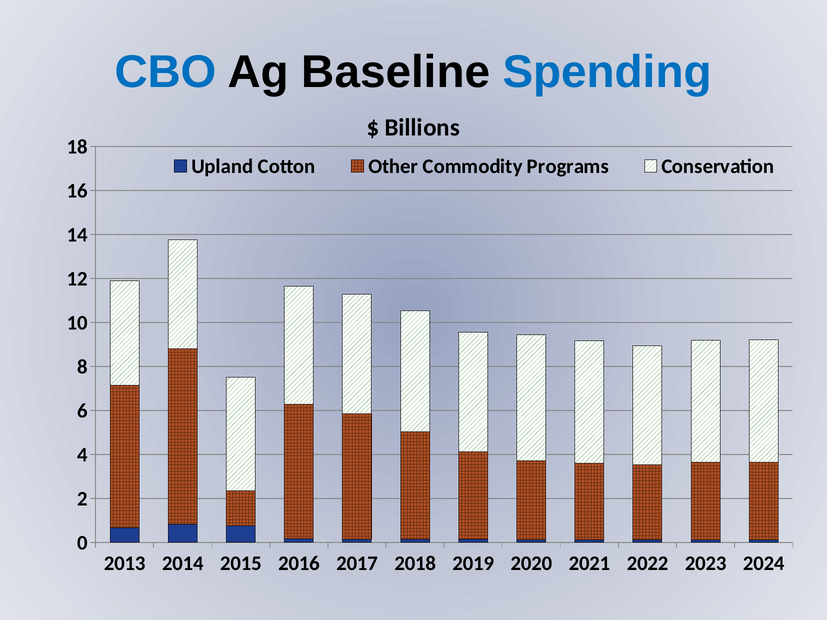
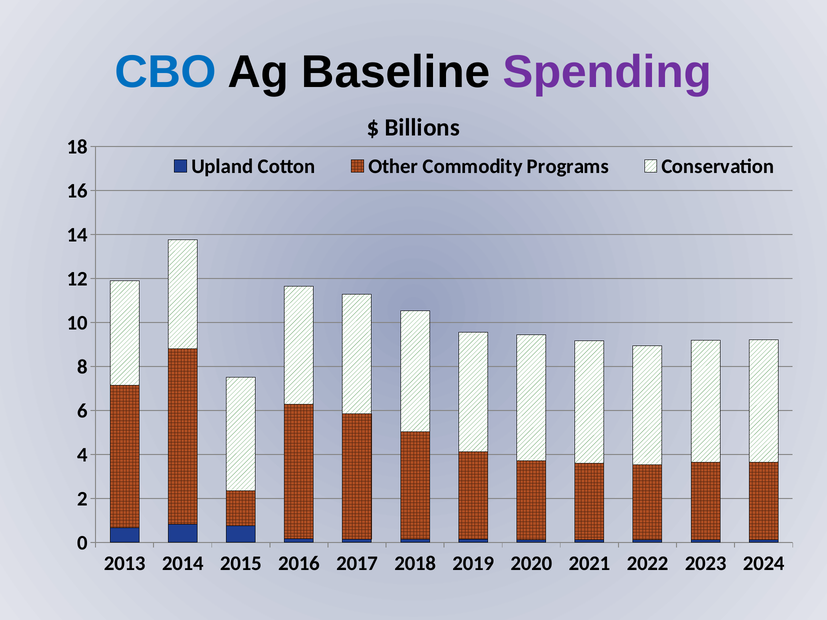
Spending colour: blue -> purple (607, 72)
